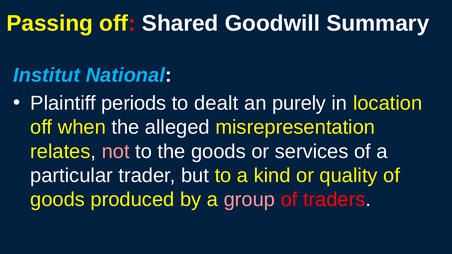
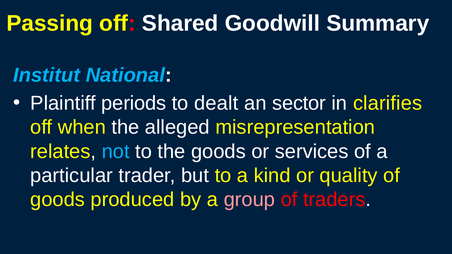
purely: purely -> sector (299, 103)
location: location -> clarifies (388, 103)
not colour: pink -> light blue (116, 152)
